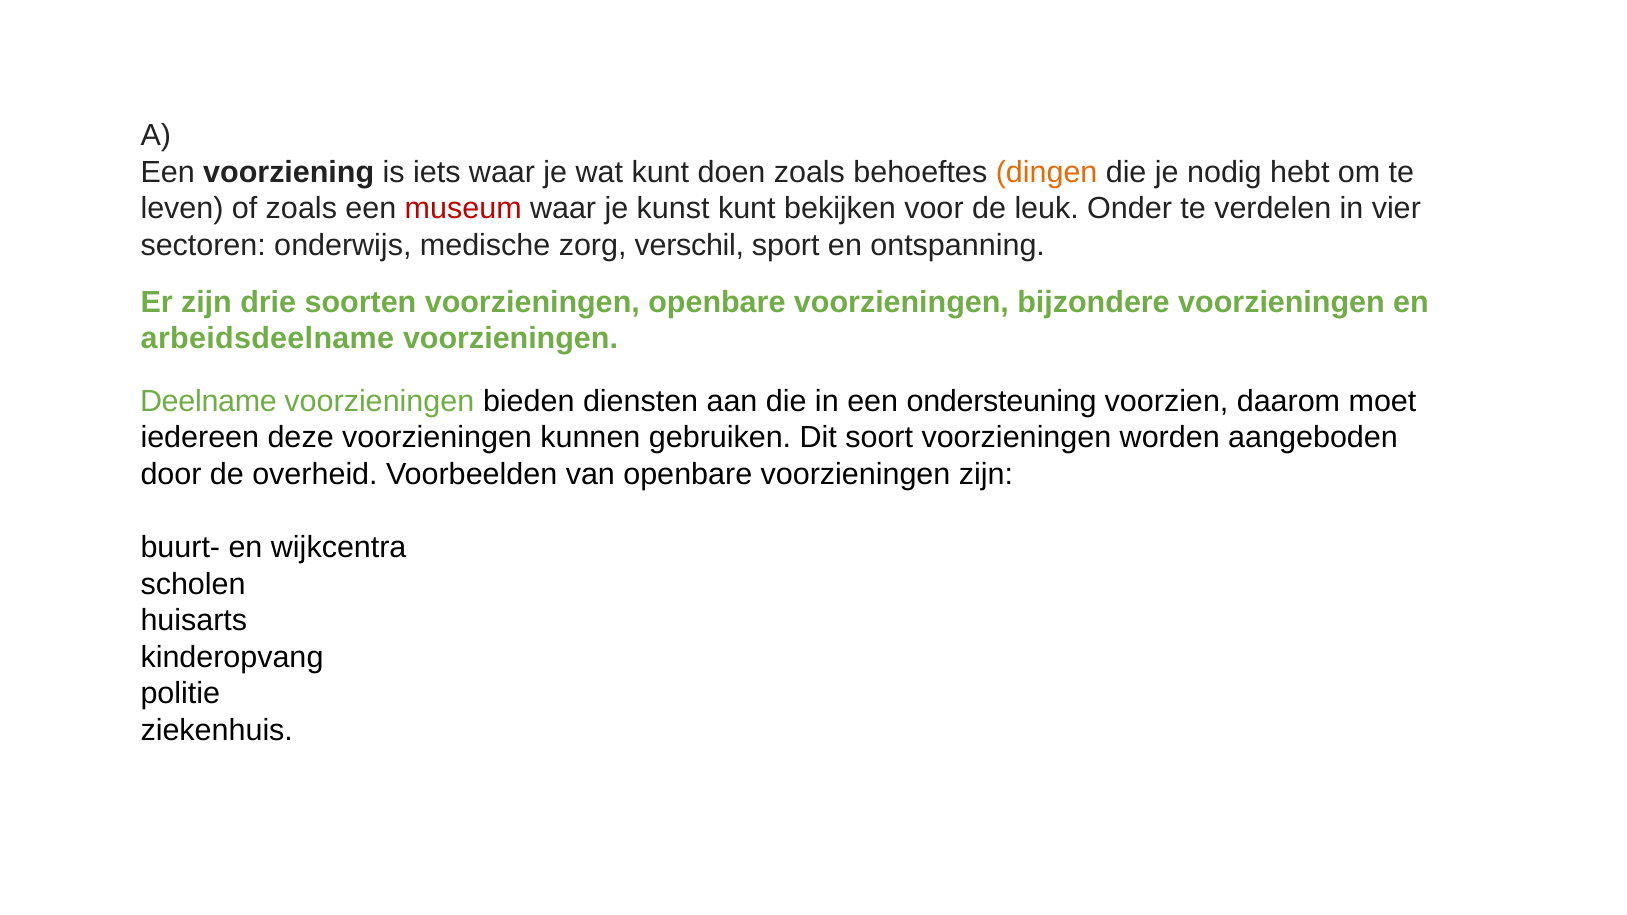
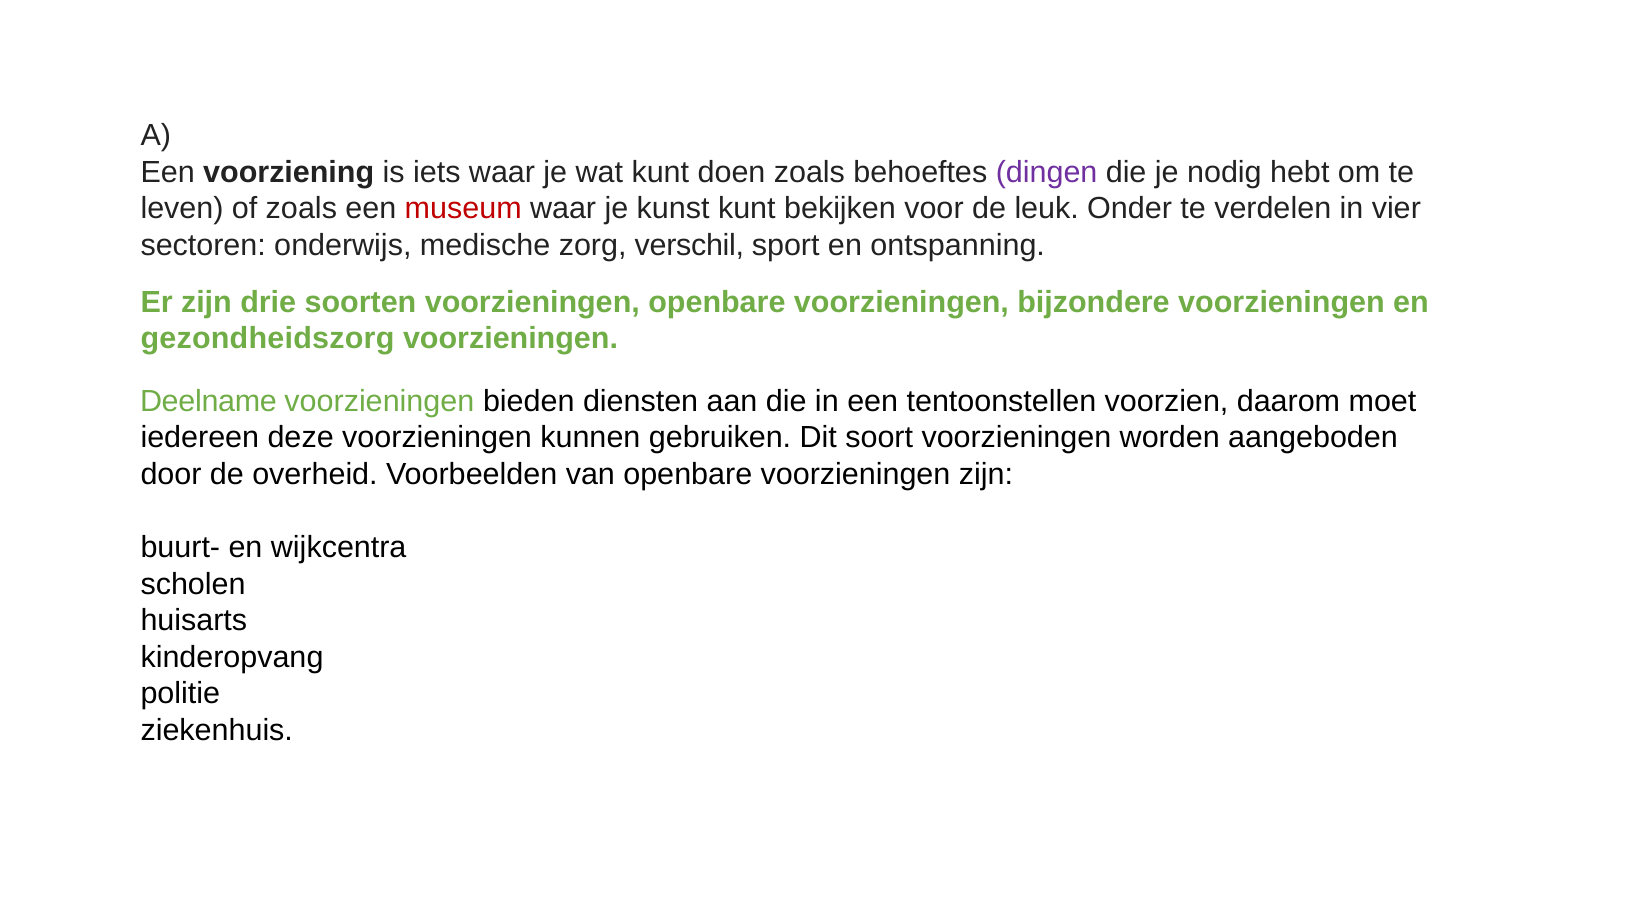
dingen colour: orange -> purple (1047, 172)
arbeidsdeelname: arbeidsdeelname -> gezondheidszorg (267, 339)
ondersteuning: ondersteuning -> tentoonstellen (1001, 401)
